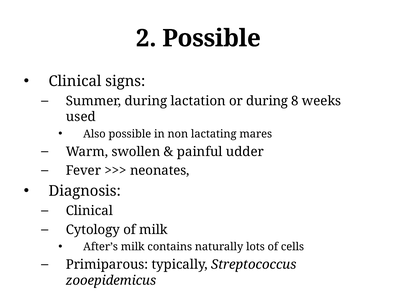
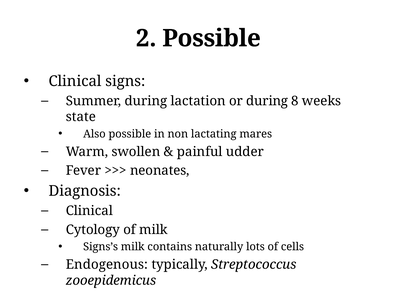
used: used -> state (81, 117)
After’s: After’s -> Signs’s (101, 247)
Primiparous: Primiparous -> Endogenous (107, 265)
